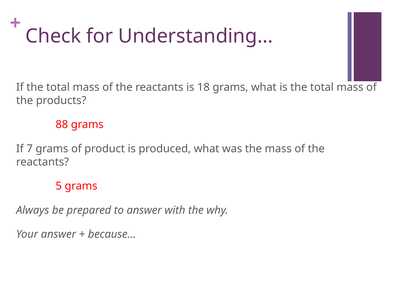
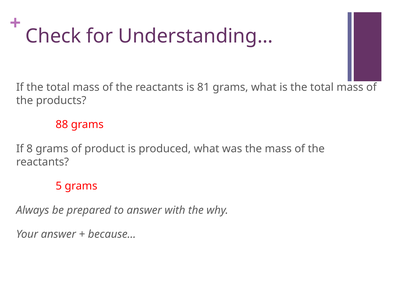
18: 18 -> 81 (203, 87)
7: 7 -> 8 (30, 149)
